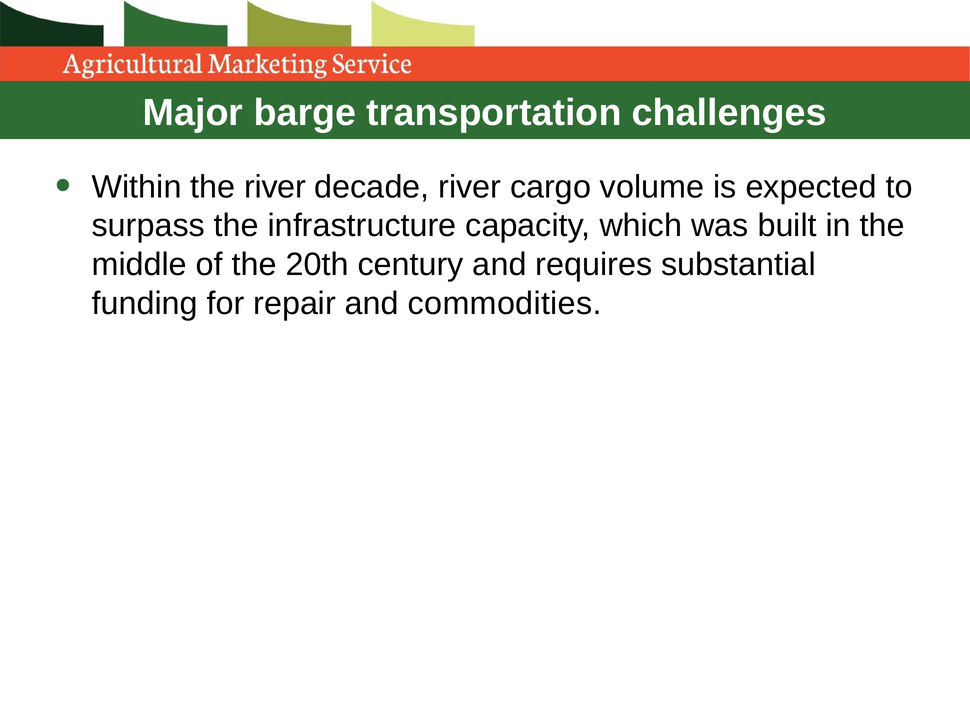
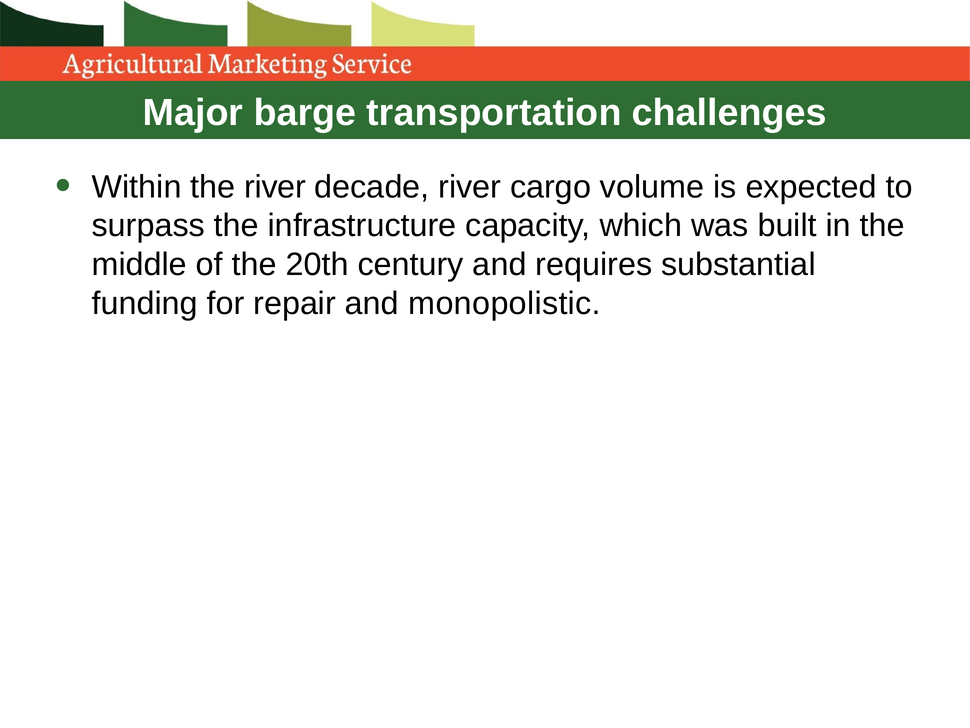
commodities: commodities -> monopolistic (505, 303)
